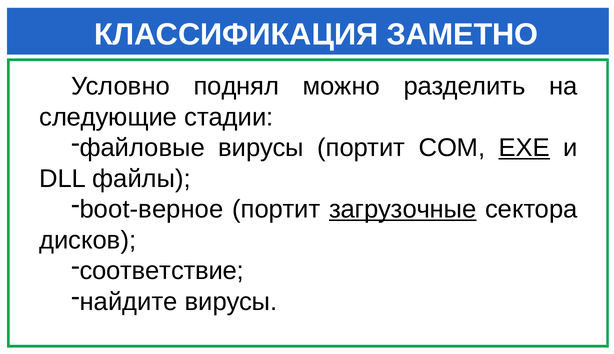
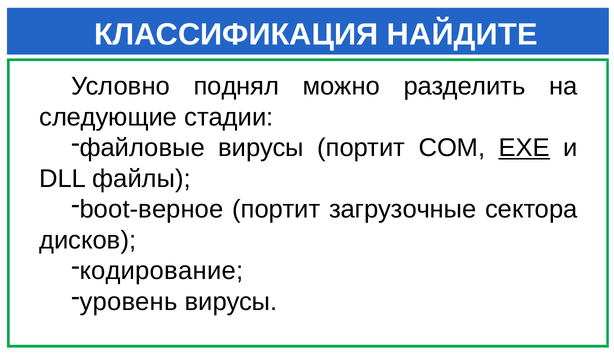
ЗАМЕТНО: ЗАМЕТНО -> НАЙДИТЕ (462, 35)
загрузочные underline: present -> none (403, 210)
соответствие: соответствие -> кодирование (162, 271)
найдите: найдите -> уровень (129, 302)
